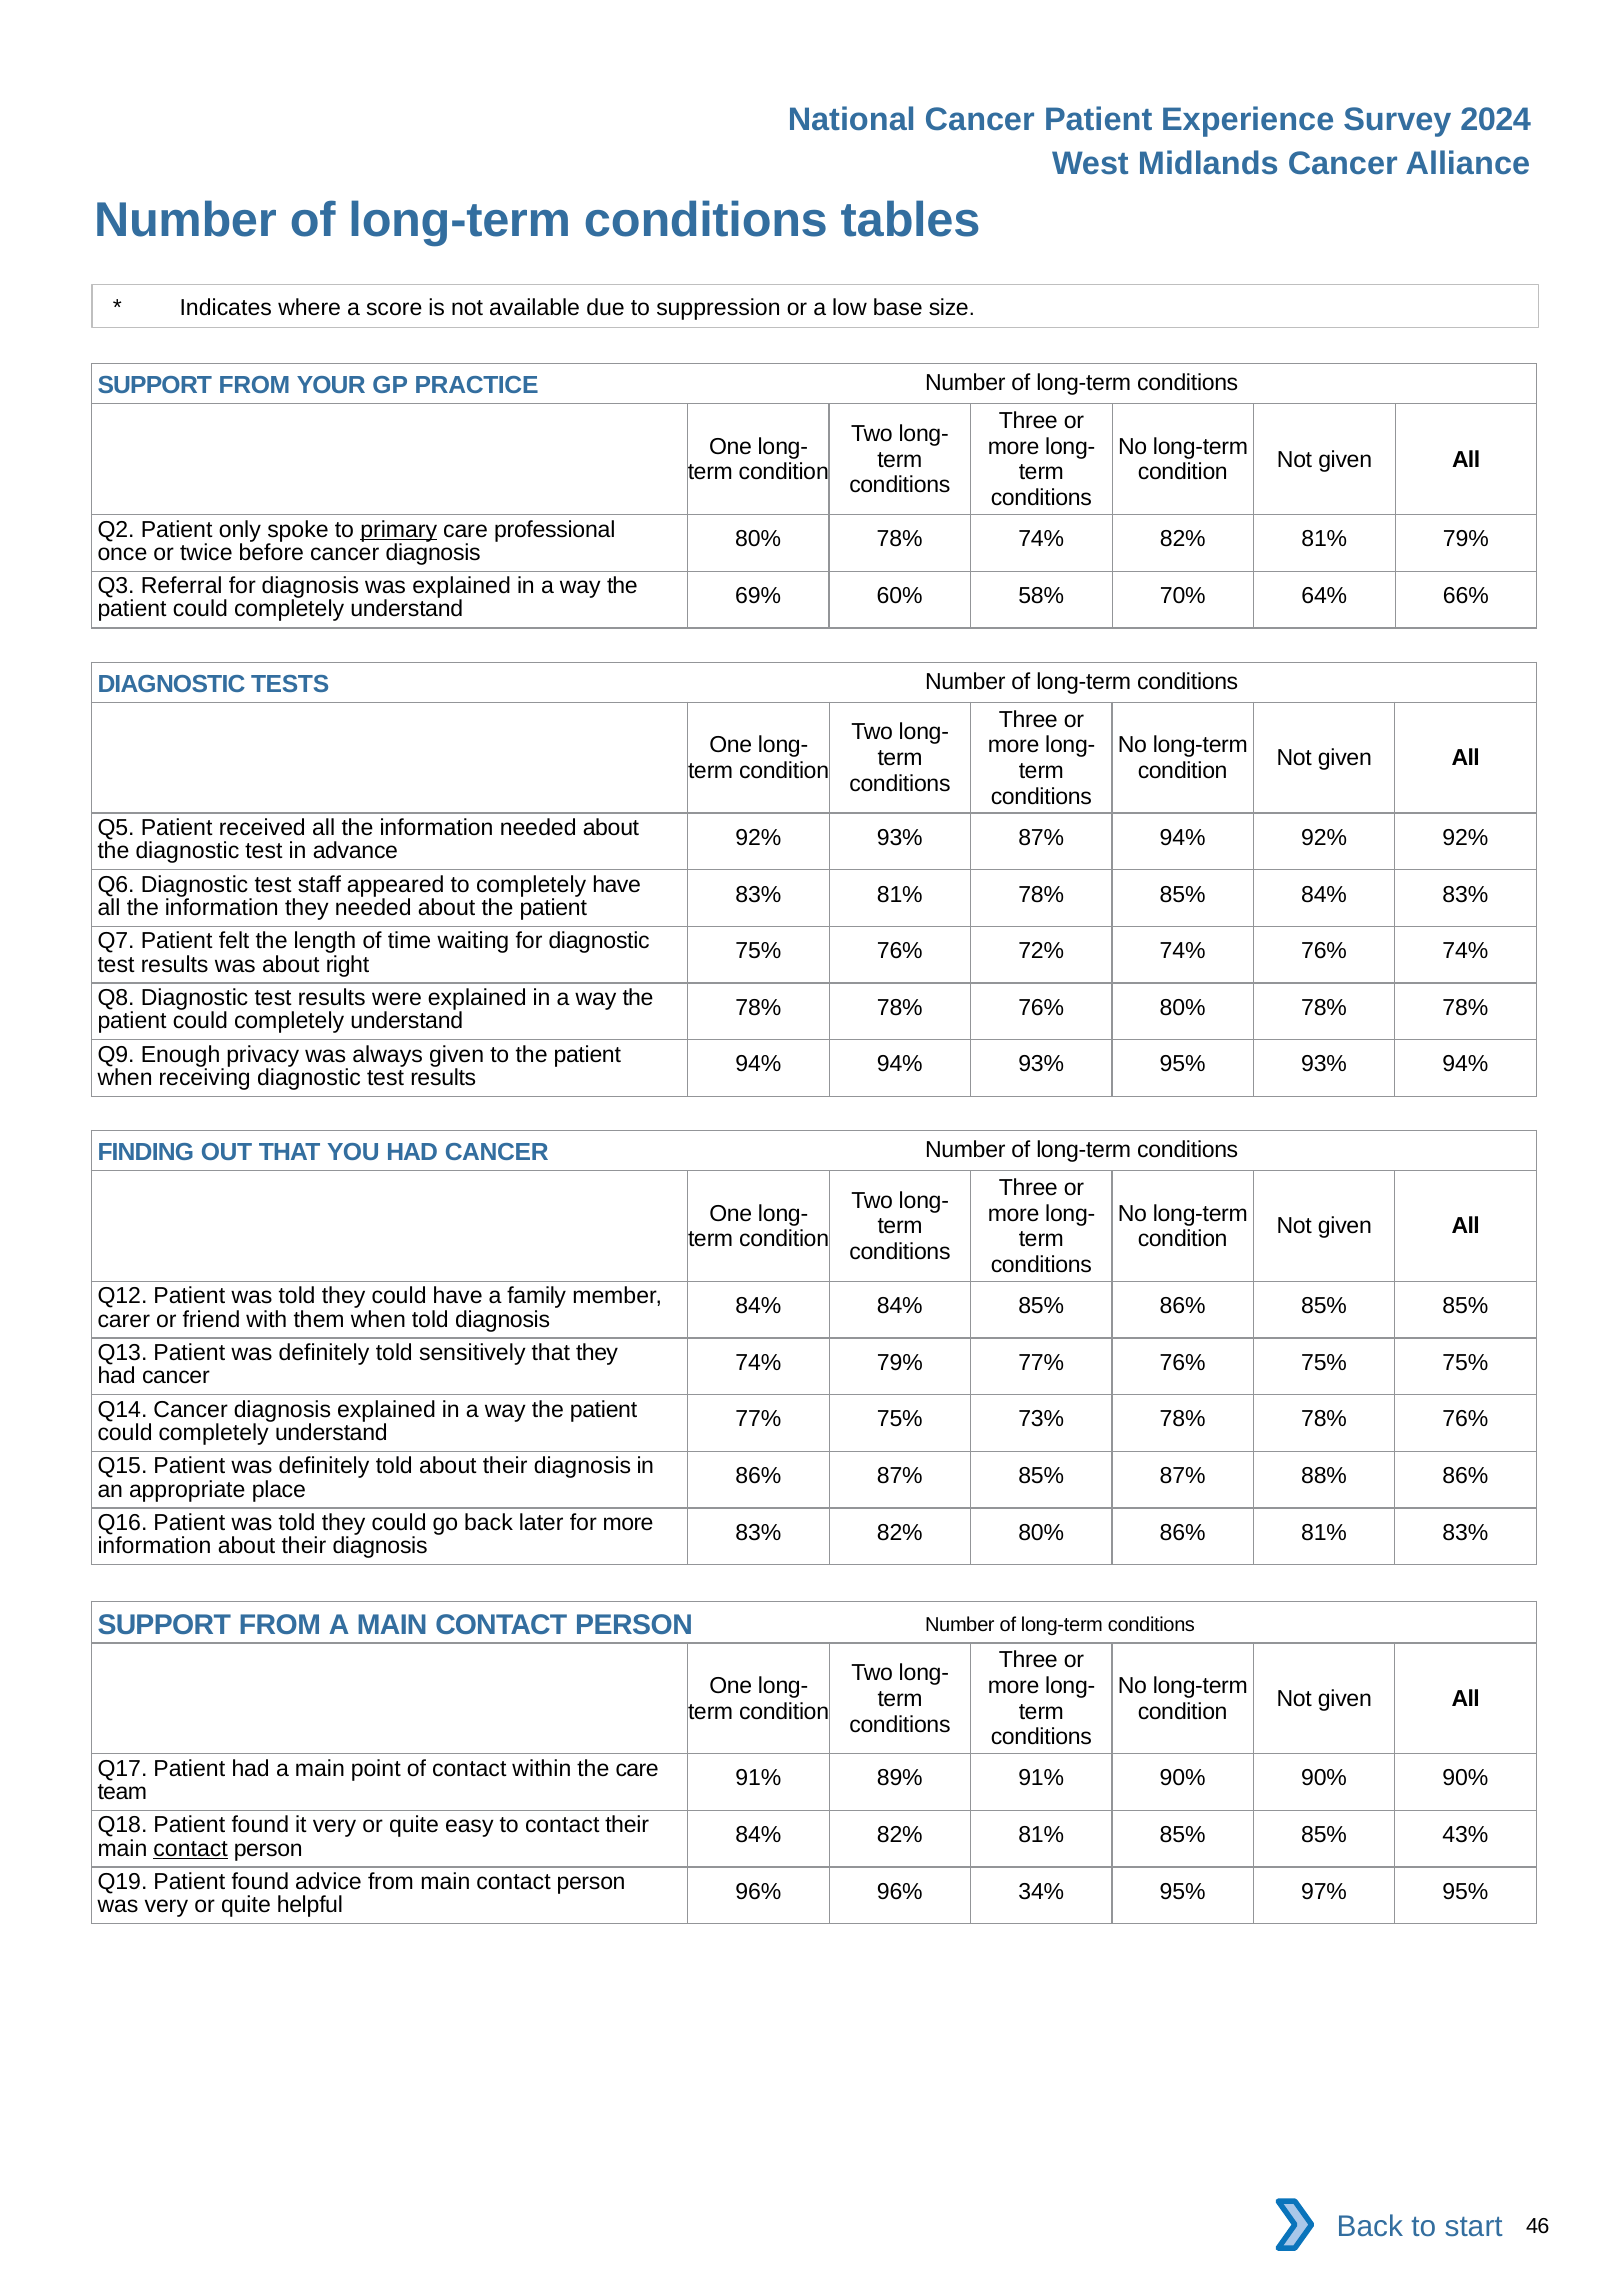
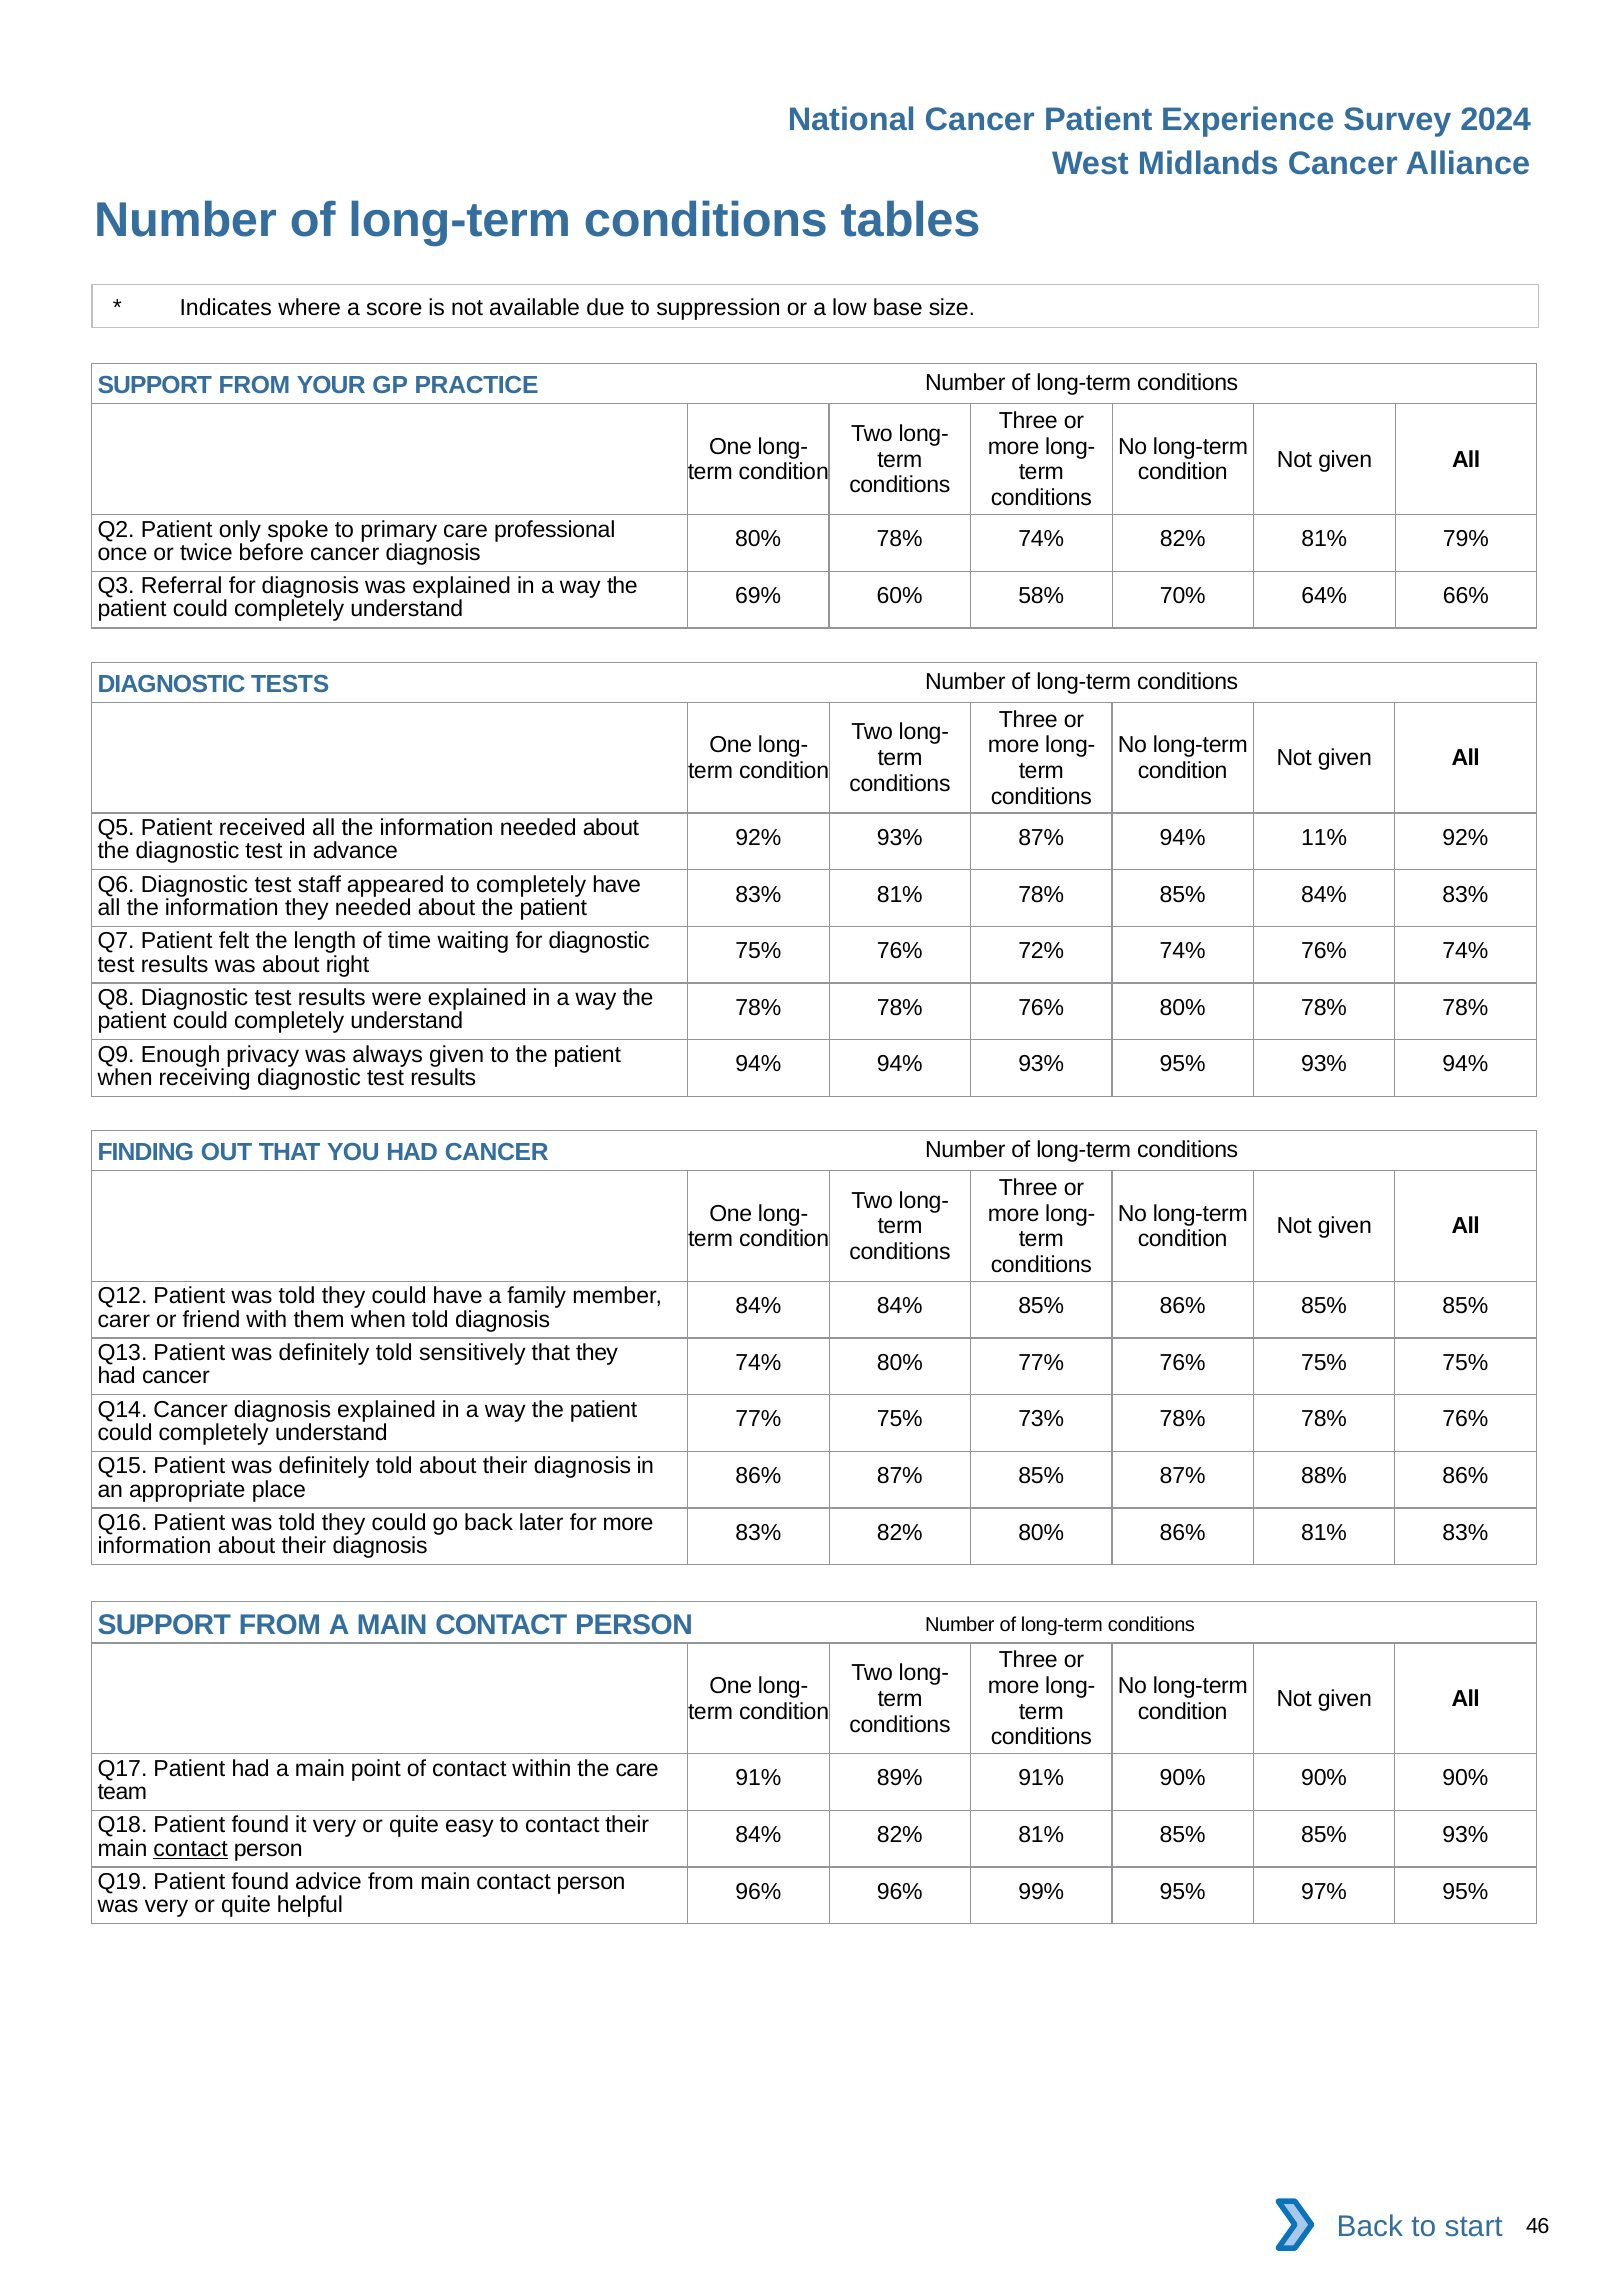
primary underline: present -> none (399, 529)
94% 92%: 92% -> 11% (1324, 838)
74% 79%: 79% -> 80% (900, 1362)
85% 43%: 43% -> 93% (1465, 1835)
34%: 34% -> 99% (1041, 1891)
